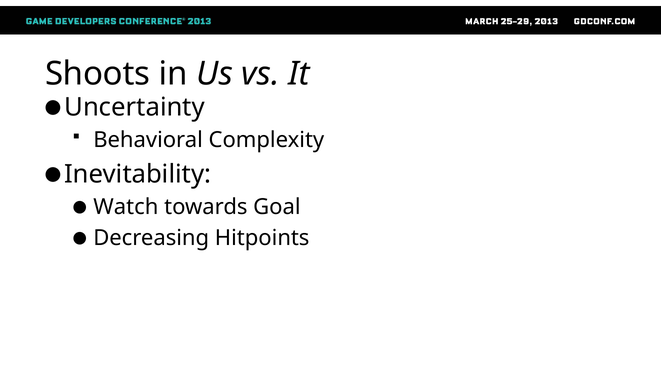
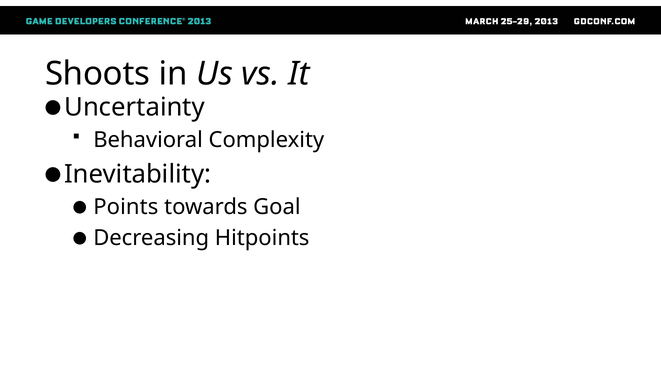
Watch: Watch -> Points (126, 207)
